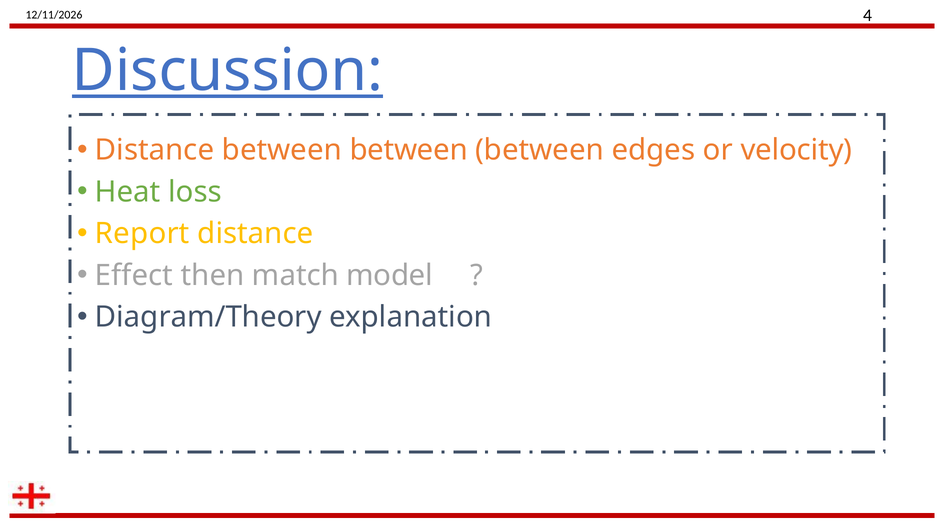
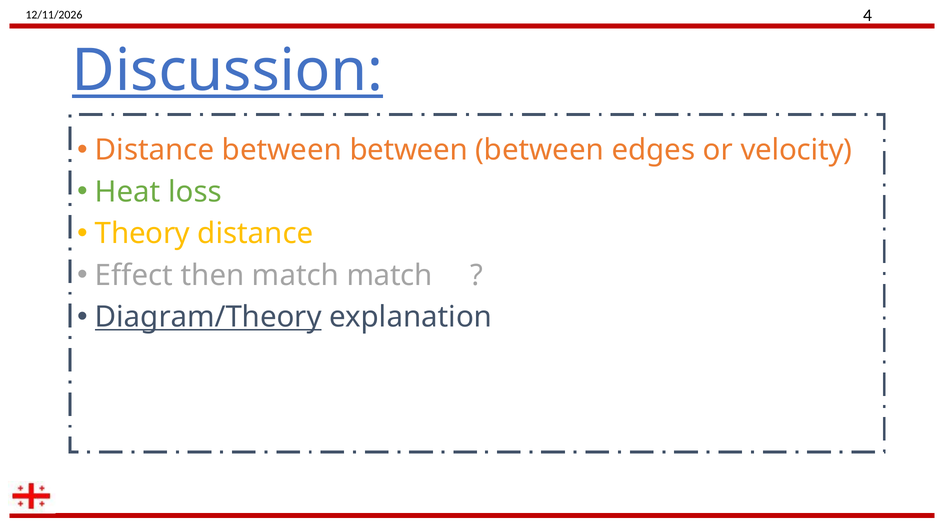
Report: Report -> Theory (142, 234)
match model: model -> match (390, 275)
Diagram/Theory underline: none -> present (208, 317)
